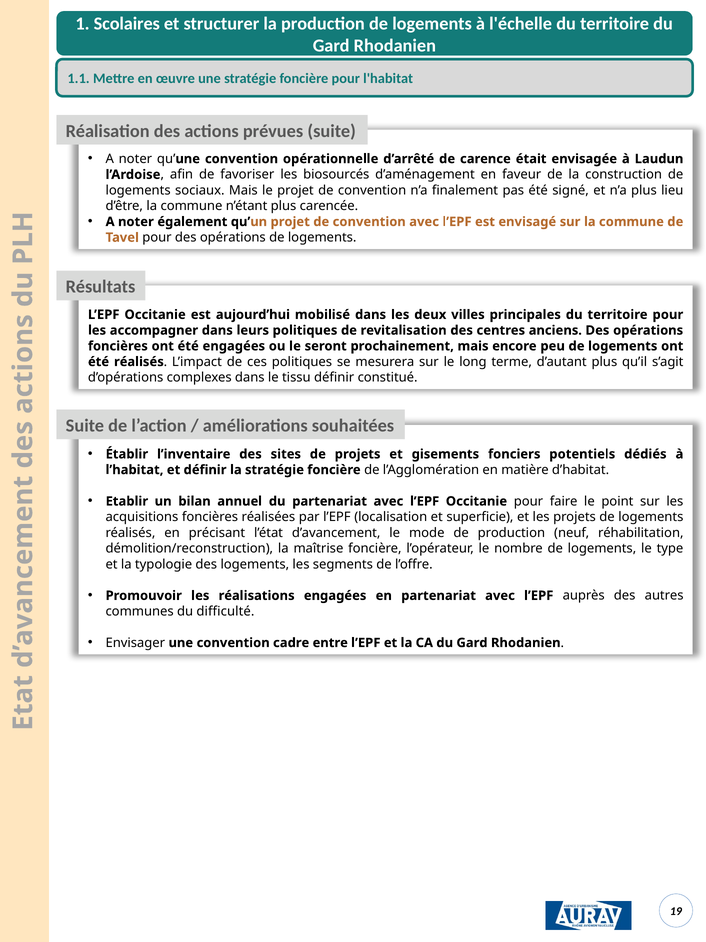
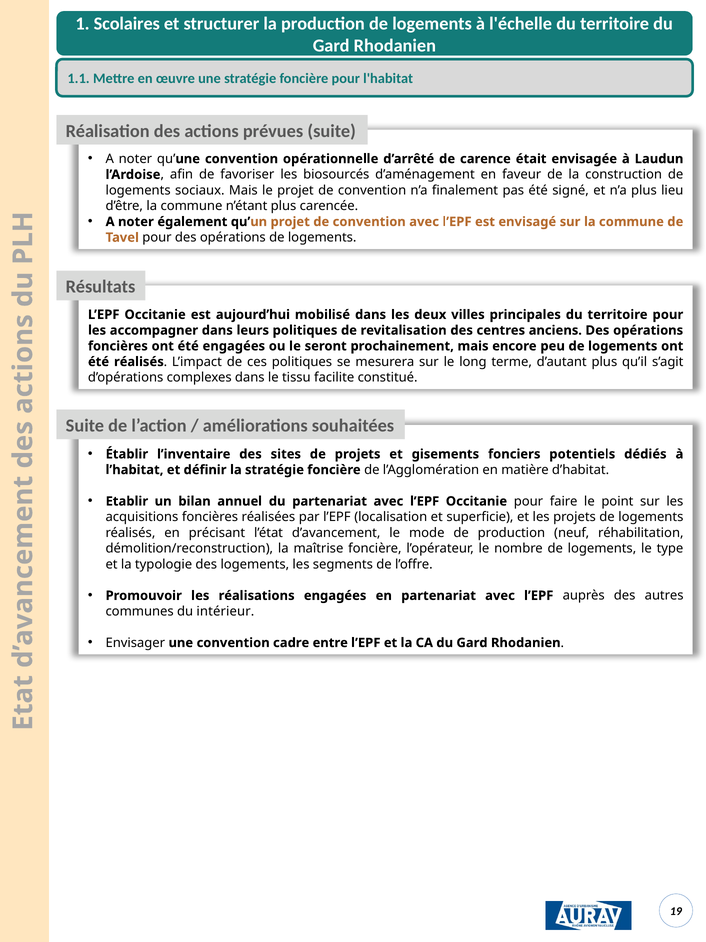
tissu définir: définir -> facilite (334, 377)
difficulté: difficulté -> intérieur (225, 611)
